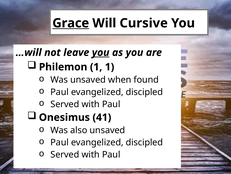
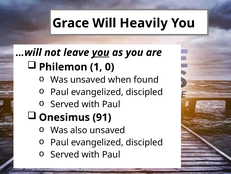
Grace underline: present -> none (71, 23)
Cursive: Cursive -> Heavily (144, 23)
1 1: 1 -> 0 (110, 67)
41: 41 -> 91 (102, 117)
